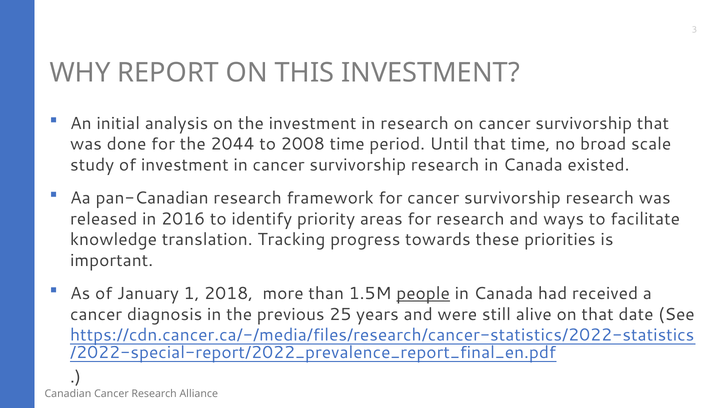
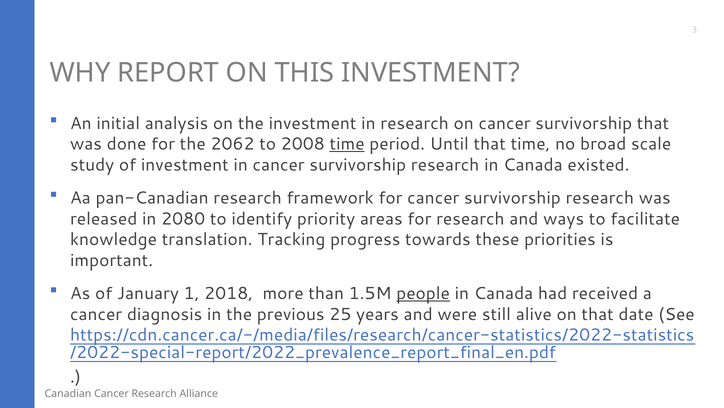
2044: 2044 -> 2062 (233, 144)
time underline: none -> present (347, 144)
2016: 2016 -> 2080 (183, 218)
